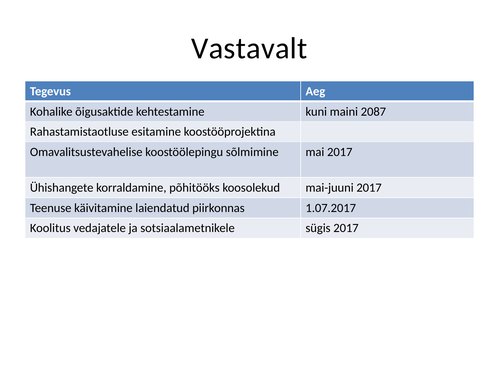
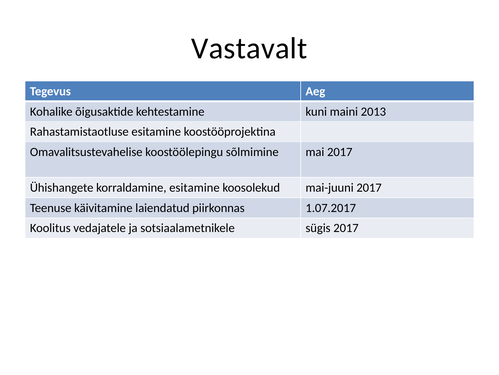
2087: 2087 -> 2013 (373, 111)
korraldamine põhitööks: põhitööks -> esitamine (194, 187)
